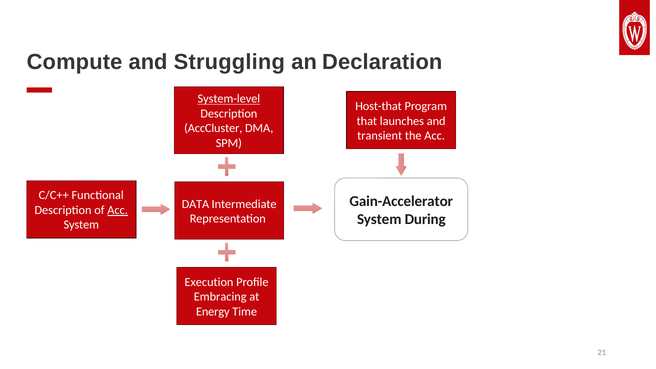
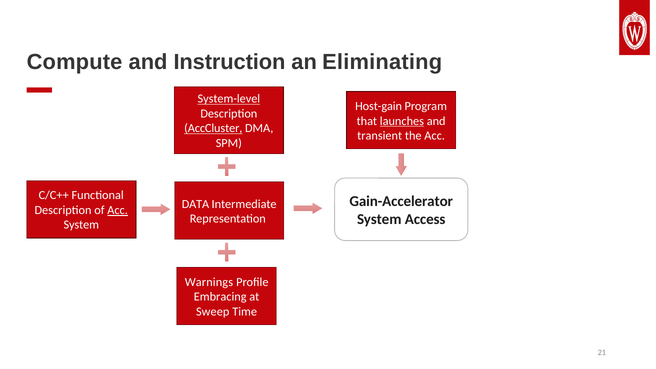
Struggling: Struggling -> Instruction (229, 62)
Declaration: Declaration -> Eliminating (382, 62)
Host-that: Host-that -> Host-gain (379, 106)
launches underline: none -> present (402, 121)
AccCluster underline: none -> present (213, 128)
During: During -> Access (425, 219)
Execution: Execution -> Warnings (209, 282)
Energy: Energy -> Sweep (213, 312)
